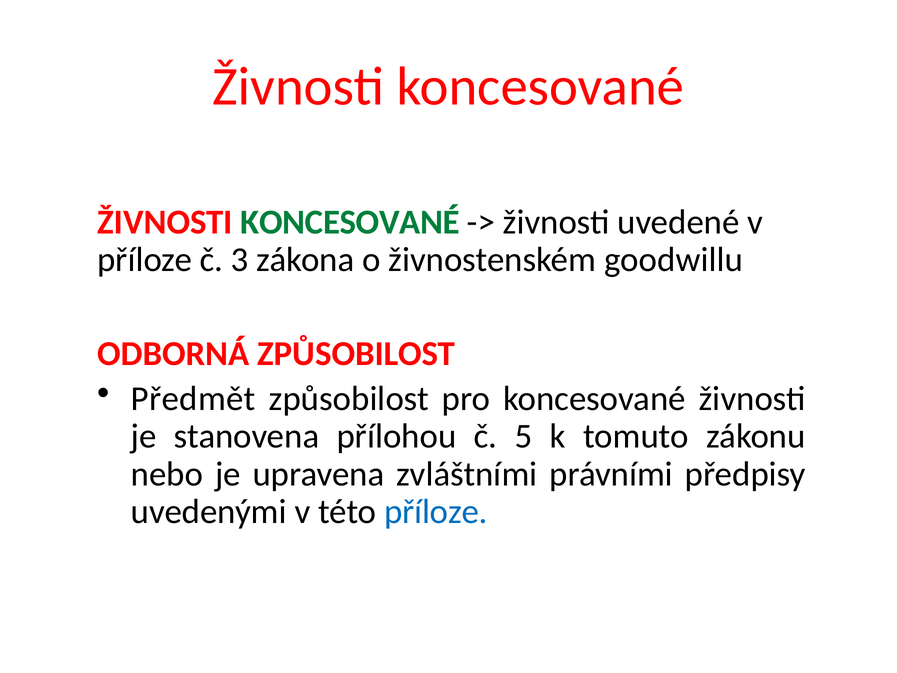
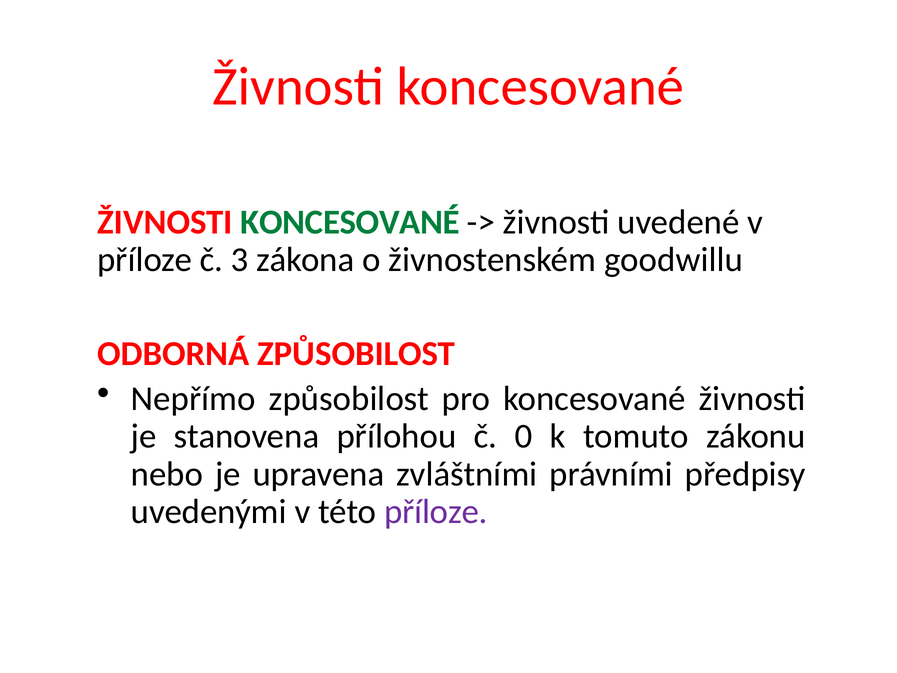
Předmět: Předmět -> Nepřímo (193, 399)
5: 5 -> 0 (524, 436)
příloze colour: blue -> purple (436, 512)
